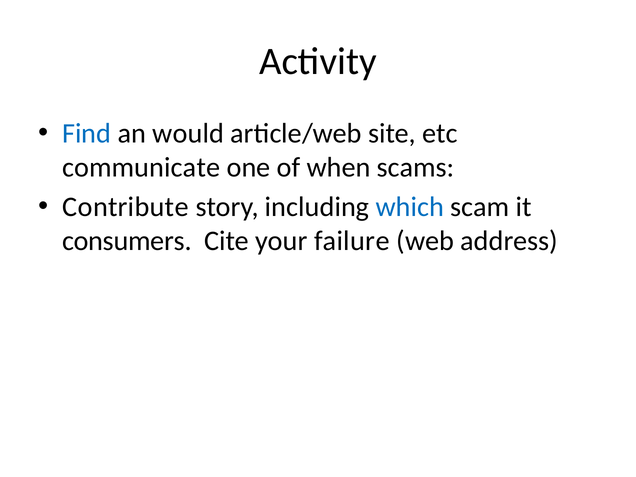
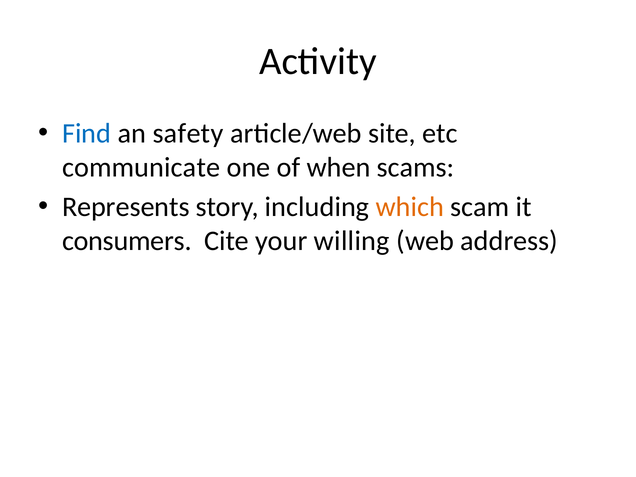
would: would -> safety (188, 133)
Contribute: Contribute -> Represents (126, 207)
which colour: blue -> orange (410, 207)
failure: failure -> willing (352, 241)
